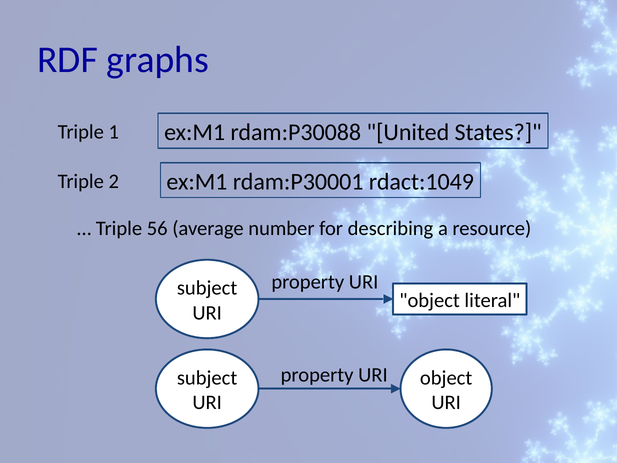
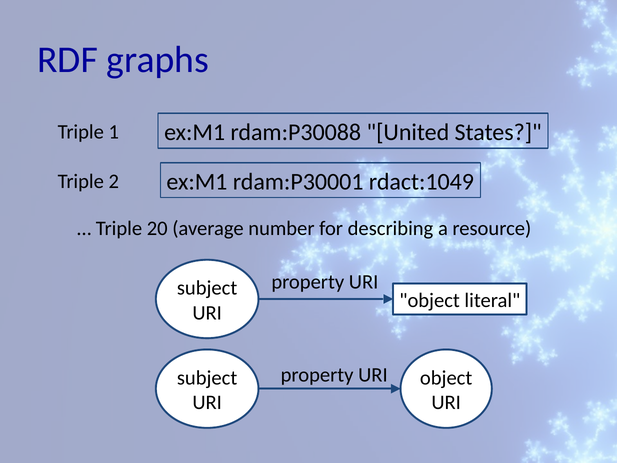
56: 56 -> 20 (157, 228)
